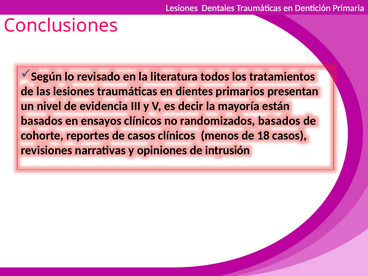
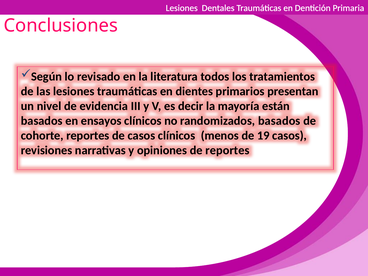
18: 18 -> 19 (263, 136)
de intrusión: intrusión -> reportes (227, 150)
